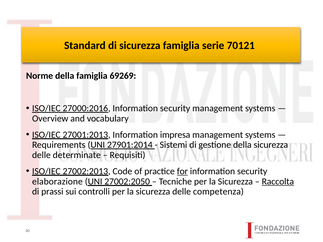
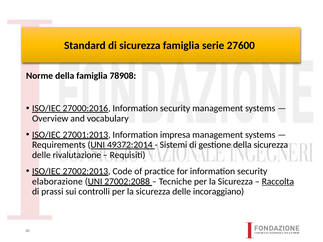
70121: 70121 -> 27600 (241, 46)
69269: 69269 -> 78908 (123, 76)
27901:2014: 27901:2014 -> 49372:2014 (130, 145)
determinate: determinate -> rivalutazione (77, 155)
for underline: present -> none (182, 171)
27002:2050: 27002:2050 -> 27002:2088 (127, 182)
competenza: competenza -> incoraggiano (219, 192)
